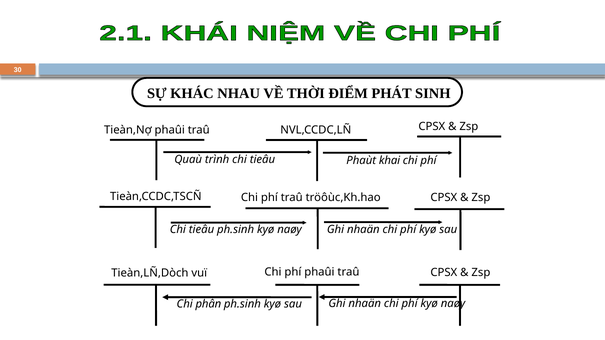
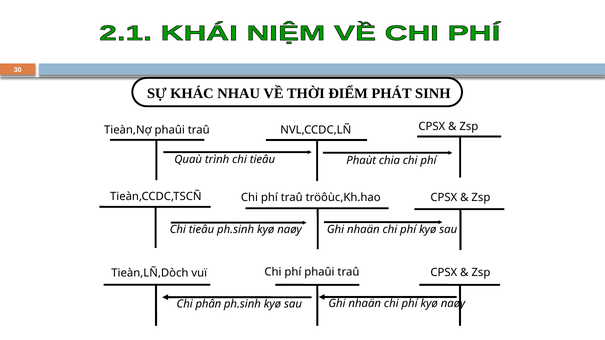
khai: khai -> chia (389, 161)
